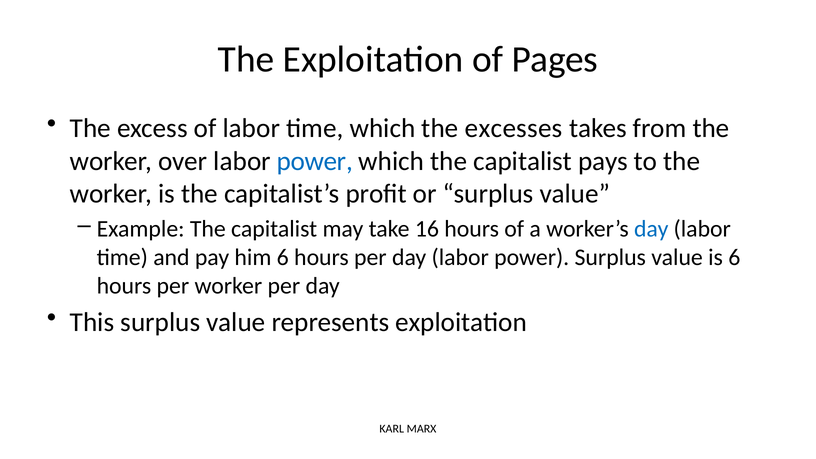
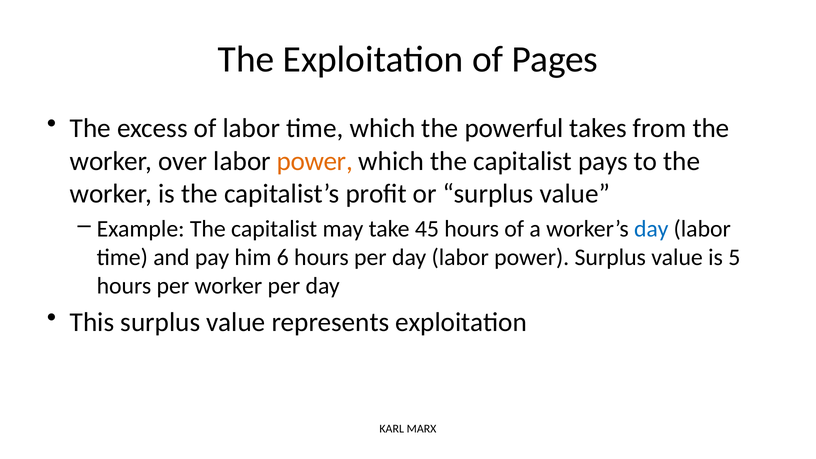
excesses: excesses -> powerful (514, 128)
power colour: blue -> orange (315, 161)
16: 16 -> 45 (427, 229)
is 6: 6 -> 5 (734, 257)
